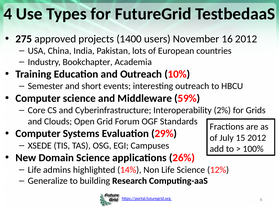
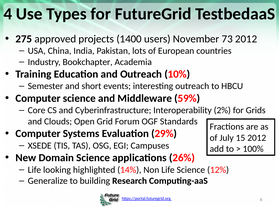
16: 16 -> 73 (227, 39)
admins: admins -> looking (57, 170)
